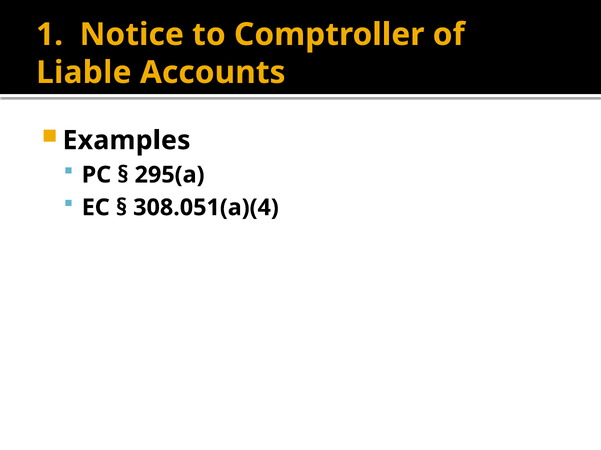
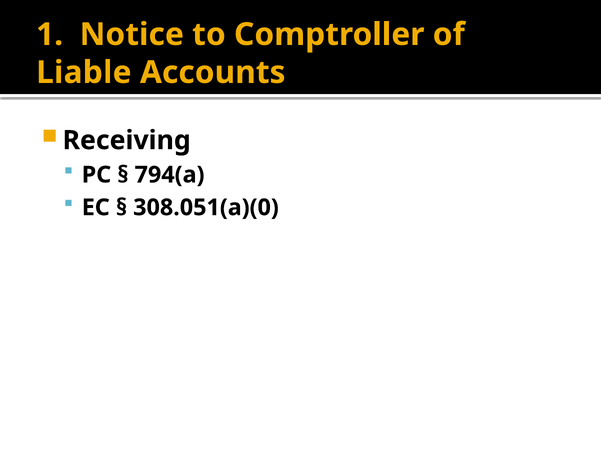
Examples: Examples -> Receiving (127, 141)
295(a: 295(a -> 794(a (170, 175)
308.051(a)(4: 308.051(a)(4 -> 308.051(a)(0 (206, 208)
